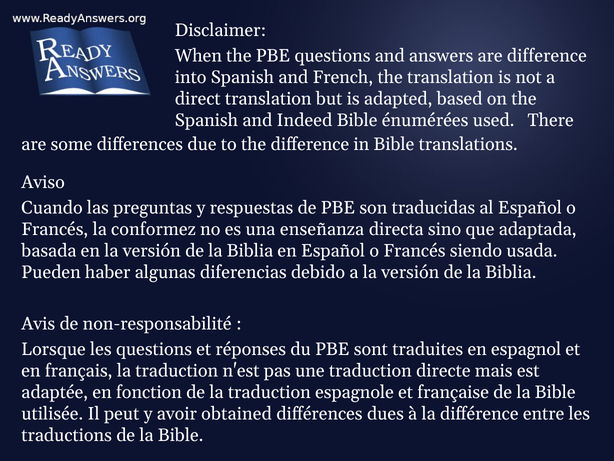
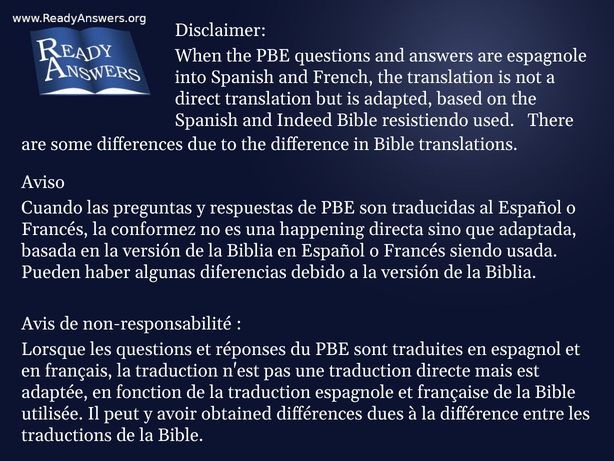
are difference: difference -> espagnole (547, 56)
énumérées: énumérées -> resistiendo (425, 120)
enseñanza: enseñanza -> happening (322, 229)
